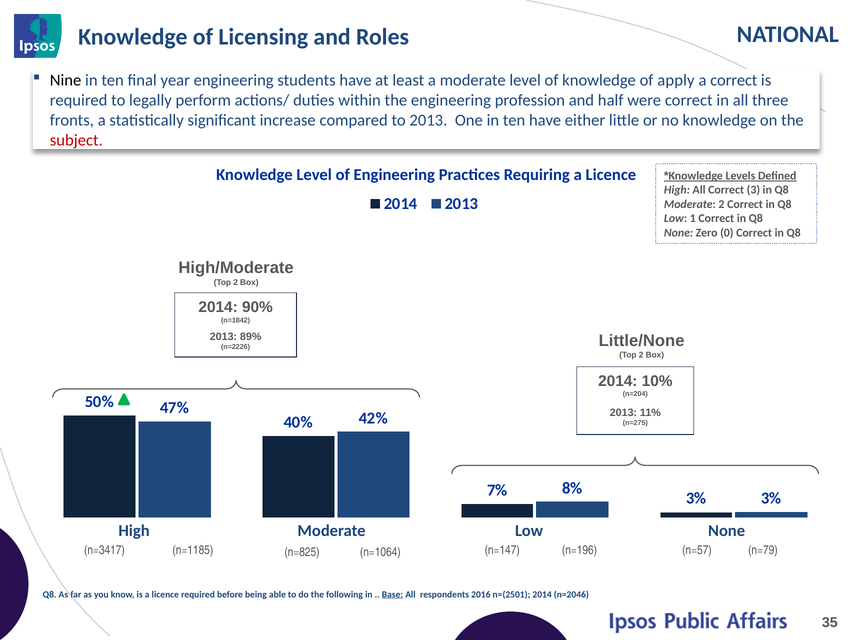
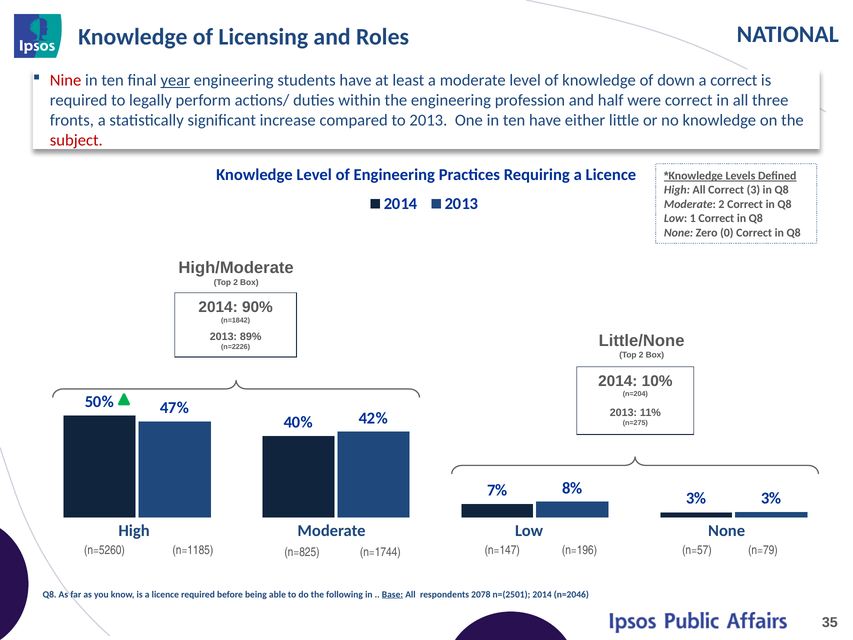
Nine colour: black -> red (66, 80)
year underline: none -> present (175, 80)
apply: apply -> down (676, 80)
n=3417: n=3417 -> n=5260 (104, 550)
n=1064: n=1064 -> n=1744 (380, 552)
2016: 2016 -> 2078 (481, 594)
